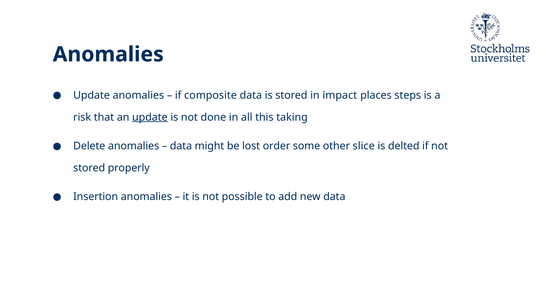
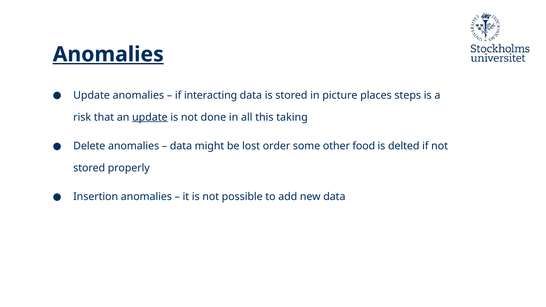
Anomalies underline: none -> present (108, 54)
composite: composite -> interacting (211, 95)
impact: impact -> picture (340, 95)
slice: slice -> food (364, 146)
